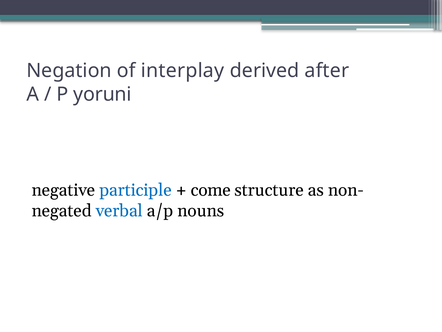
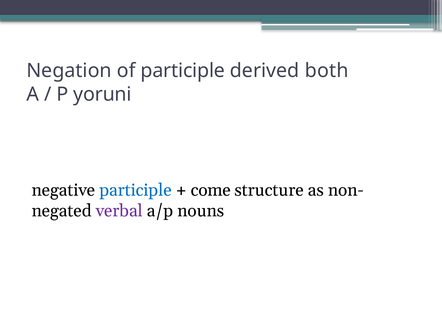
of interplay: interplay -> participle (183, 71)
after: after -> both (327, 71)
verbal colour: blue -> purple (119, 211)
